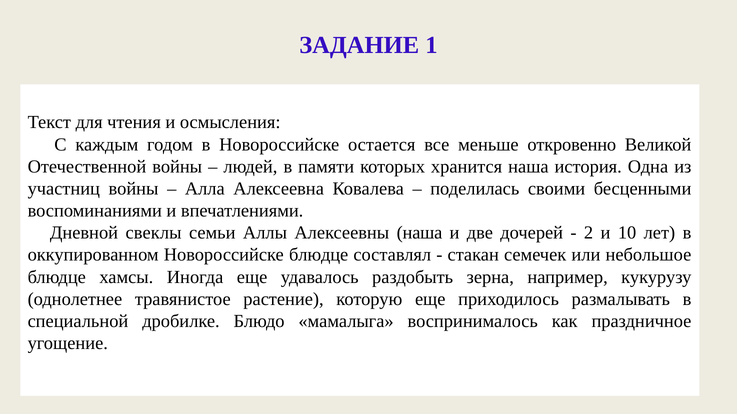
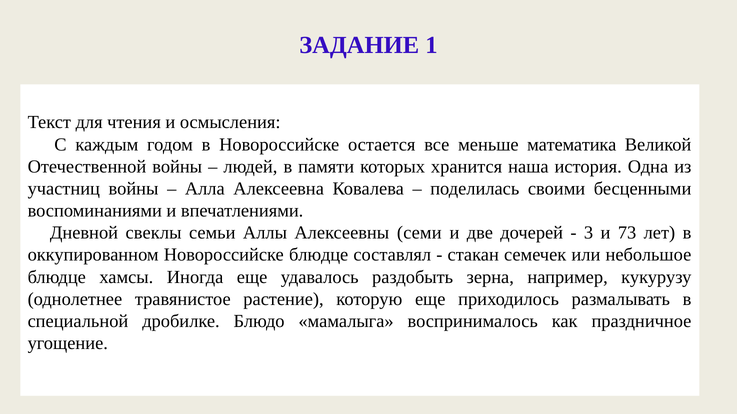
откровенно: откровенно -> математика (572, 145)
Алексеевны наша: наша -> семи (419, 233)
2: 2 -> 3 (589, 233)
10: 10 -> 73 (627, 233)
